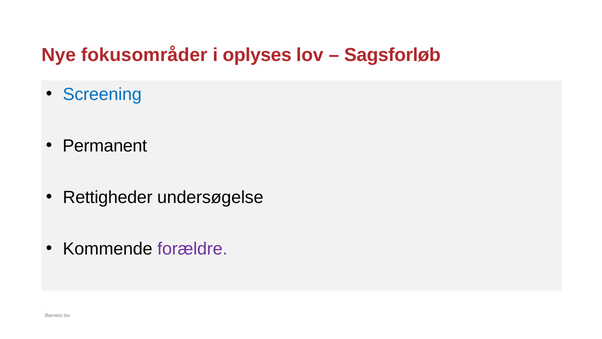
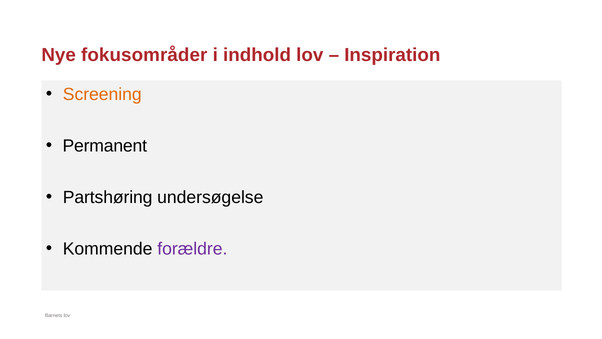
oplyses: oplyses -> indhold (257, 55)
Sagsforløb: Sagsforløb -> Inspiration (392, 55)
Screening colour: blue -> orange (102, 94)
Rettigheder: Rettigheder -> Partshøring (108, 197)
